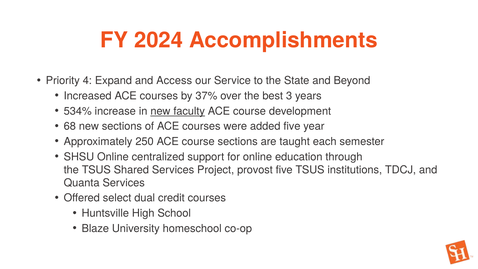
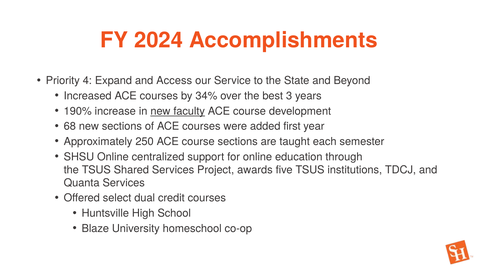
37%: 37% -> 34% (206, 96)
534%: 534% -> 190% (78, 111)
added five: five -> first (292, 126)
provost: provost -> awards (255, 170)
